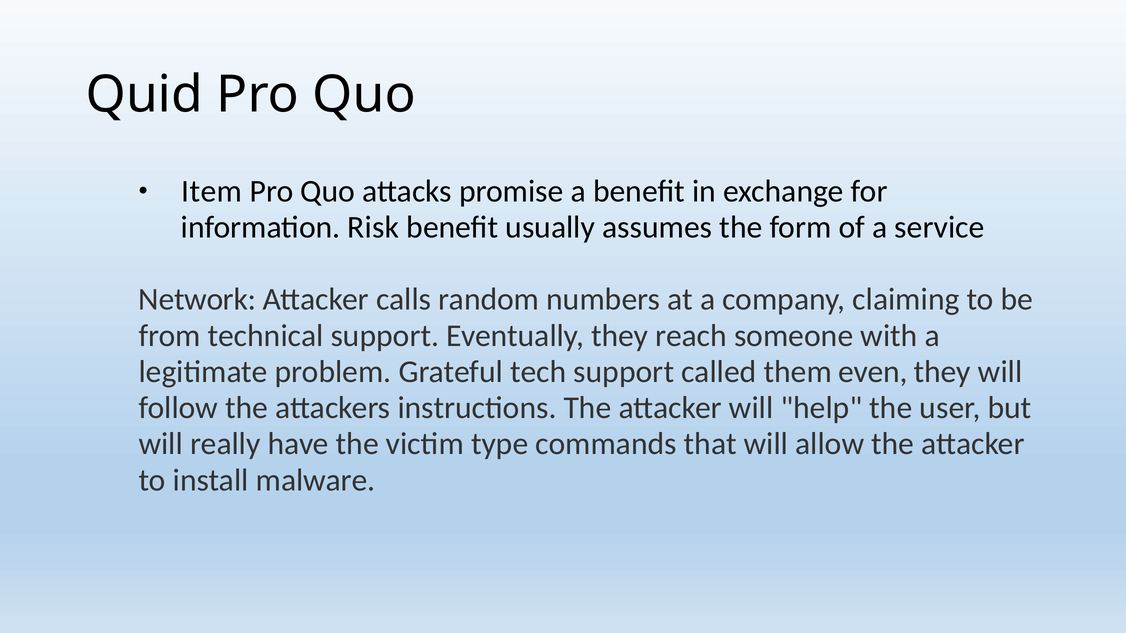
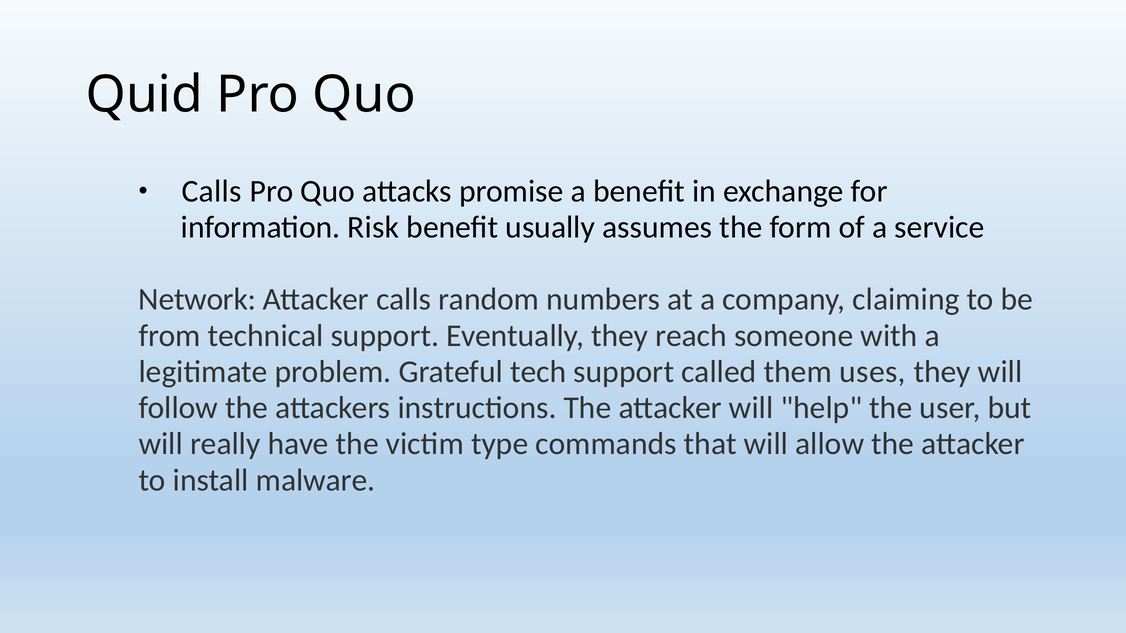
Item: Item -> Calls (212, 191)
even: even -> uses (873, 372)
